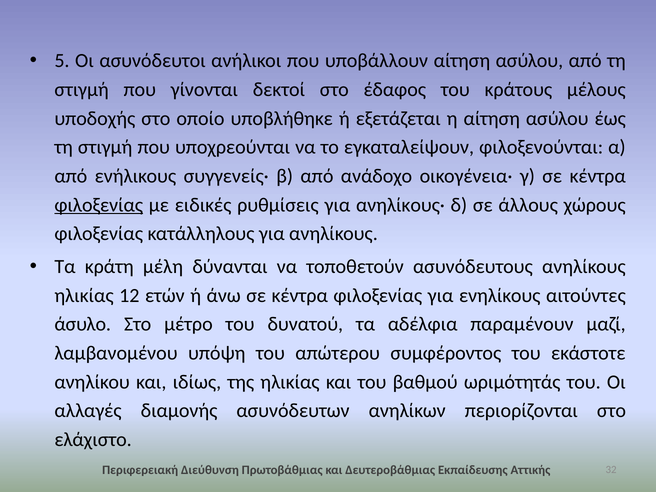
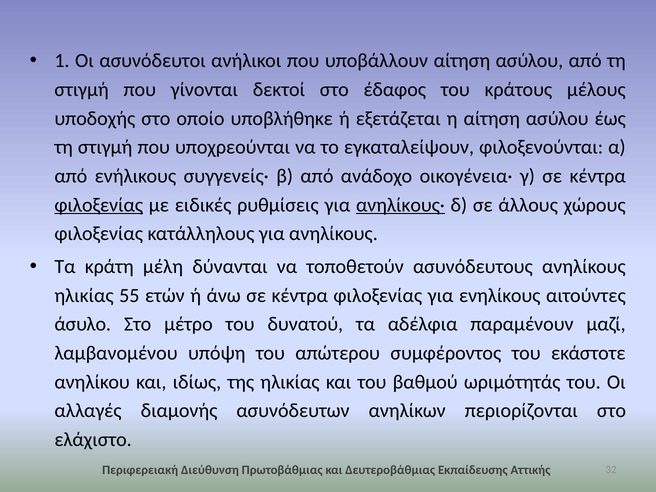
5: 5 -> 1 (62, 61)
ανηλίκους· underline: none -> present (400, 205)
12: 12 -> 55 (129, 295)
